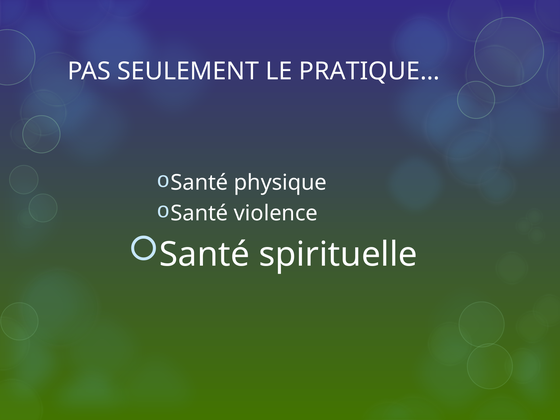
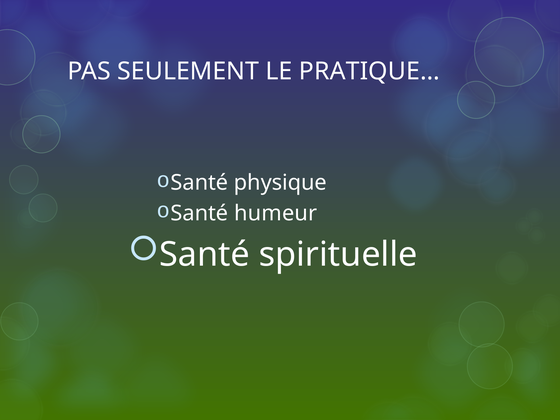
violence: violence -> humeur (276, 213)
